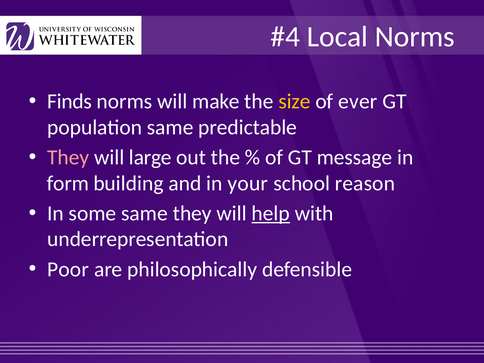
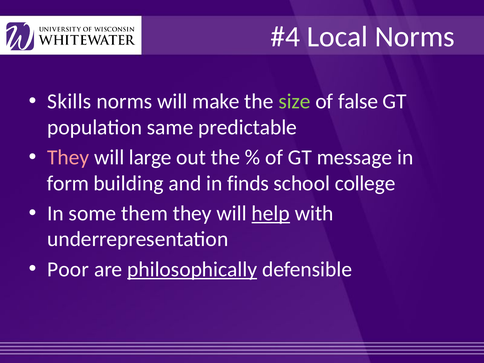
Finds: Finds -> Skills (69, 101)
size colour: yellow -> light green (294, 101)
ever: ever -> false (358, 101)
your: your -> finds (248, 183)
reason: reason -> college (365, 183)
some same: same -> them (145, 213)
philosophically underline: none -> present (192, 269)
